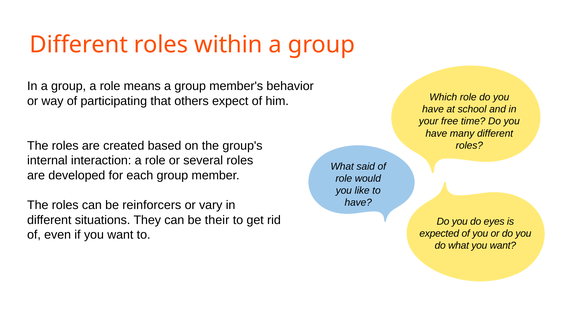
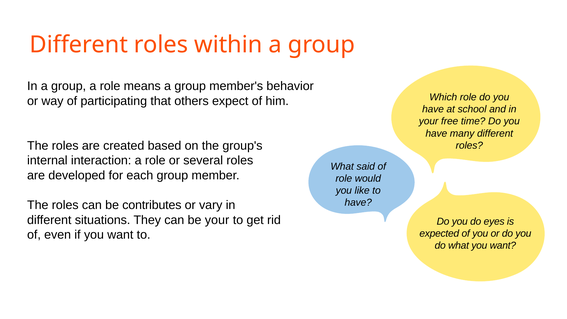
reinforcers: reinforcers -> contributes (152, 205)
be their: their -> your (217, 220)
